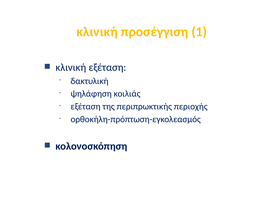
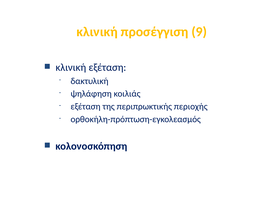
1: 1 -> 9 (199, 32)
